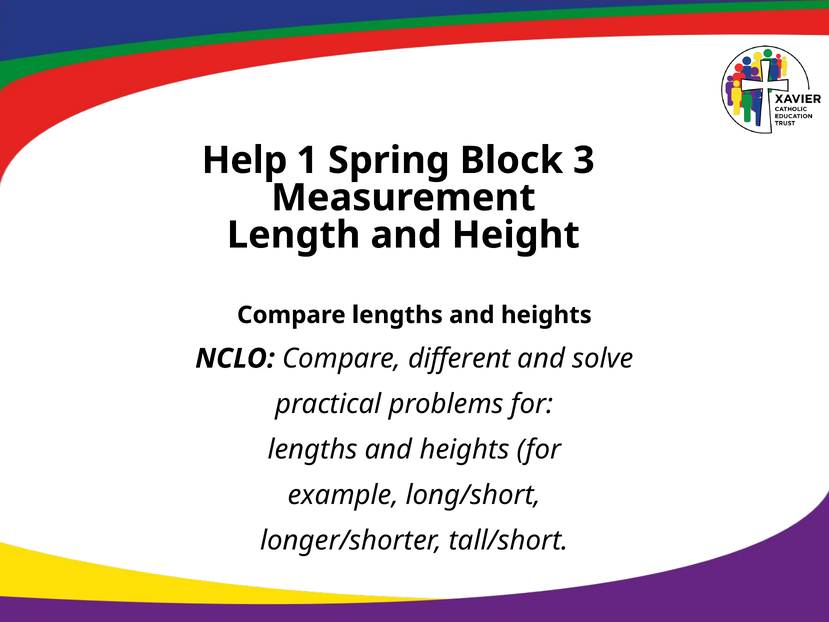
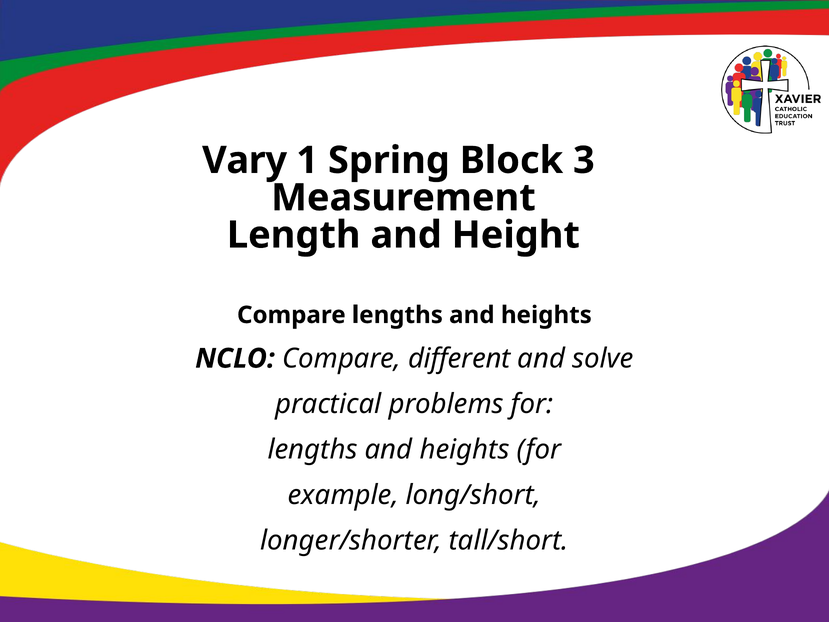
Help: Help -> Vary (245, 160)
